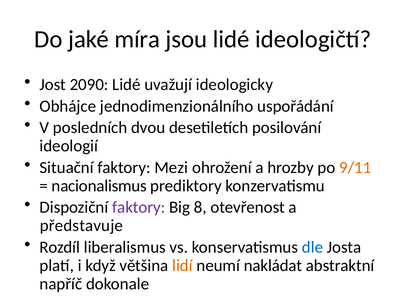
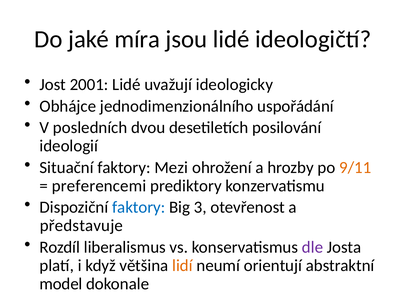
2090: 2090 -> 2001 (89, 84)
nacionalismus: nacionalismus -> preferencemi (99, 185)
faktory colour: purple -> blue (139, 207)
8: 8 -> 3 (200, 207)
dle colour: blue -> purple (313, 247)
nakládat: nakládat -> orientují (273, 265)
napříč: napříč -> model (61, 283)
